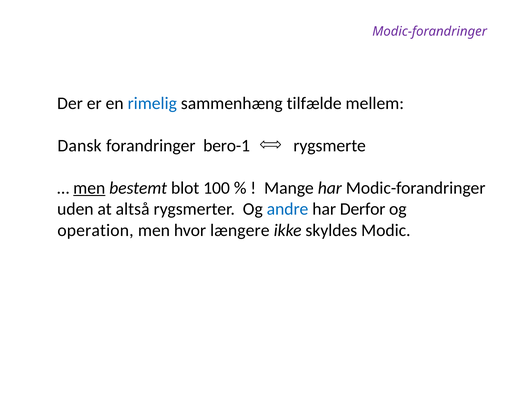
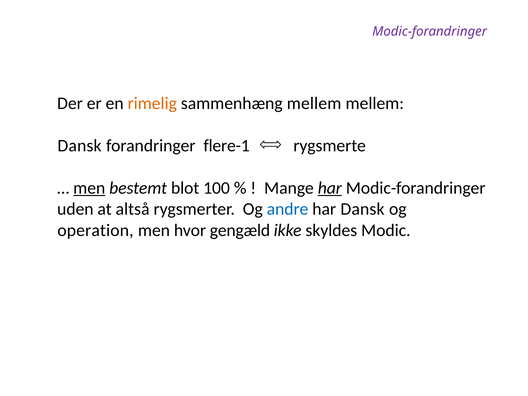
rimelig colour: blue -> orange (152, 103)
sammenhæng tilfælde: tilfælde -> mellem (314, 103)
bero-1: bero-1 -> flere-1 (227, 146)
har underline: none -> present (330, 188)
har Derfor: Derfor -> Dansk (362, 209)
længere: længere -> gengæld (240, 230)
